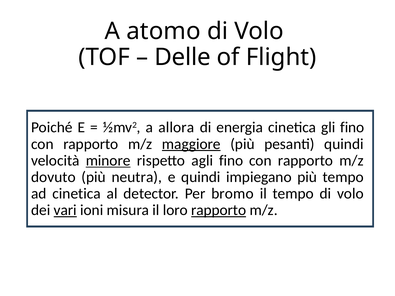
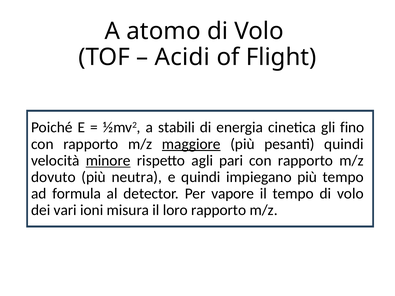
Delle: Delle -> Acidi (182, 57)
allora: allora -> stabili (176, 128)
agli fino: fino -> pari (231, 161)
ad cinetica: cinetica -> formula (77, 194)
bromo: bromo -> vapore (233, 194)
vari underline: present -> none (65, 210)
rapporto underline: present -> none (219, 210)
